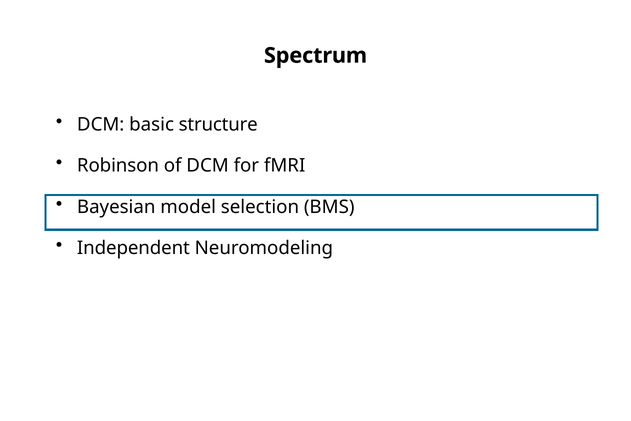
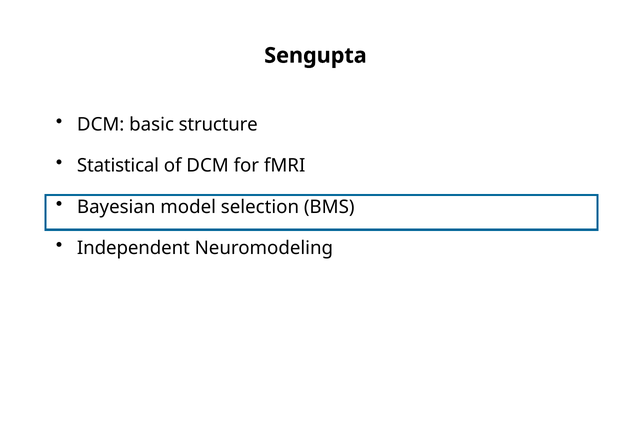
Spectrum: Spectrum -> Sengupta (315, 55)
Robinson: Robinson -> Statistical (118, 166)
